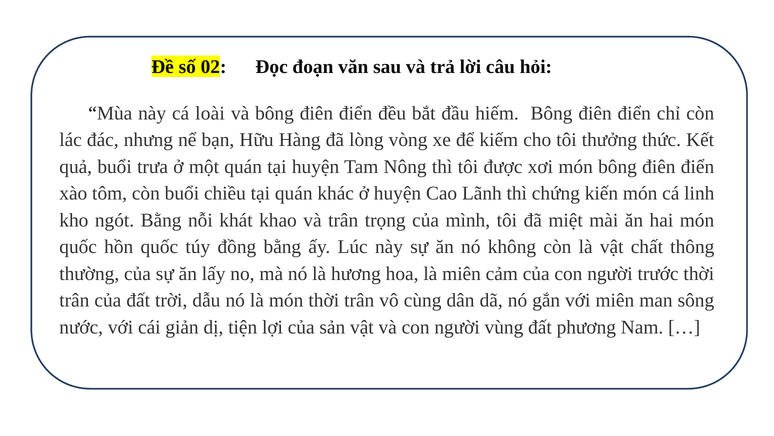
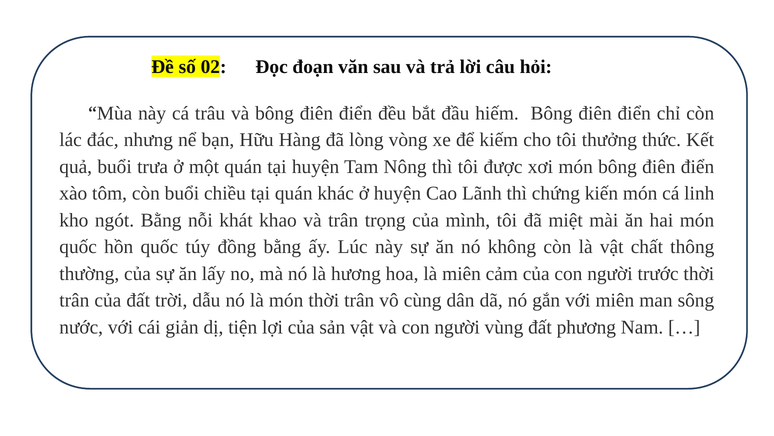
loài: loài -> trâu (210, 113)
